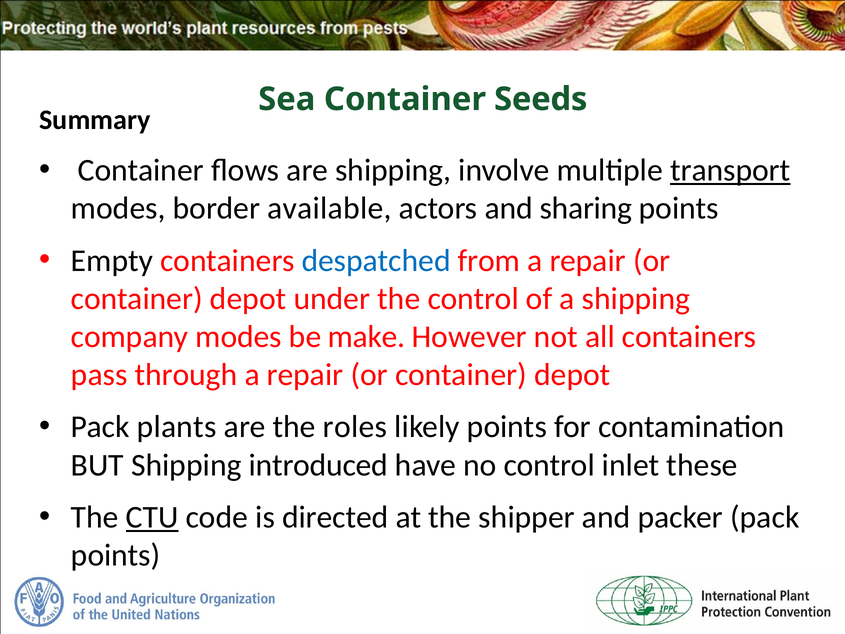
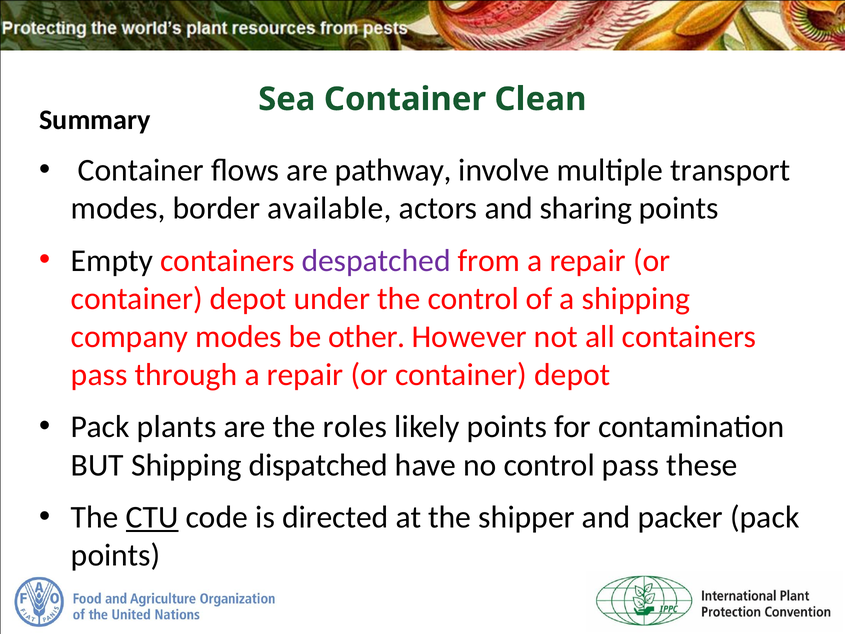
Seeds: Seeds -> Clean (540, 99)
are shipping: shipping -> pathway (393, 170)
transport underline: present -> none (730, 170)
despatched colour: blue -> purple (376, 261)
make: make -> other (367, 337)
introduced: introduced -> dispatched (318, 465)
control inlet: inlet -> pass (631, 465)
